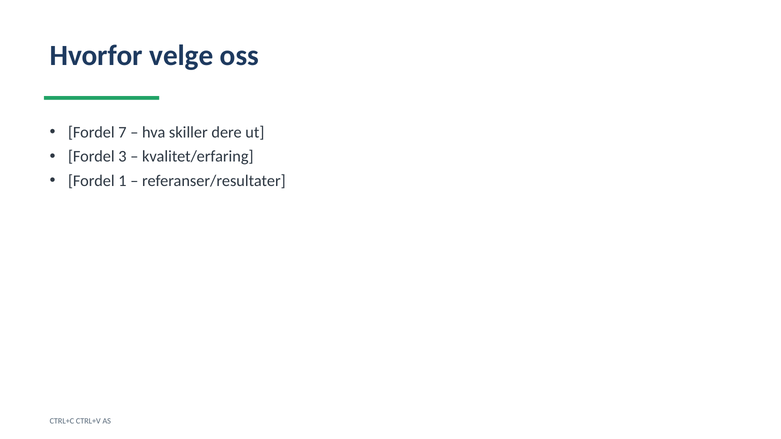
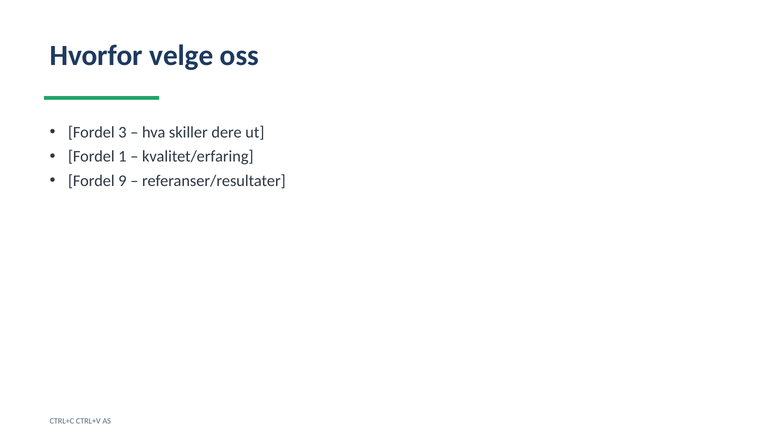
7: 7 -> 3 (122, 132)
3: 3 -> 1 (122, 157)
1: 1 -> 9 (122, 181)
